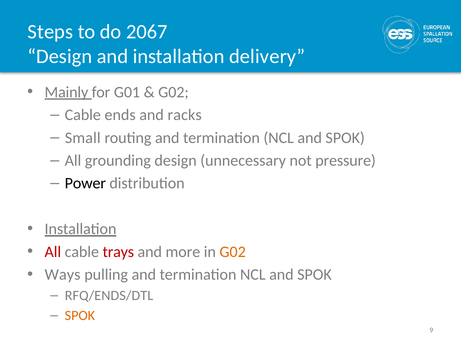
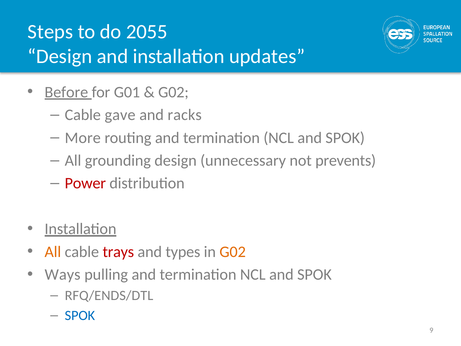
2067: 2067 -> 2055 (147, 32)
delivery: delivery -> updates (267, 56)
Mainly: Mainly -> Before (66, 92)
ends: ends -> gave (120, 115)
Small: Small -> More (83, 138)
pressure: pressure -> prevents (346, 160)
Power colour: black -> red (85, 183)
All colour: red -> orange (53, 252)
more: more -> types (183, 252)
SPOK colour: orange -> blue (80, 315)
